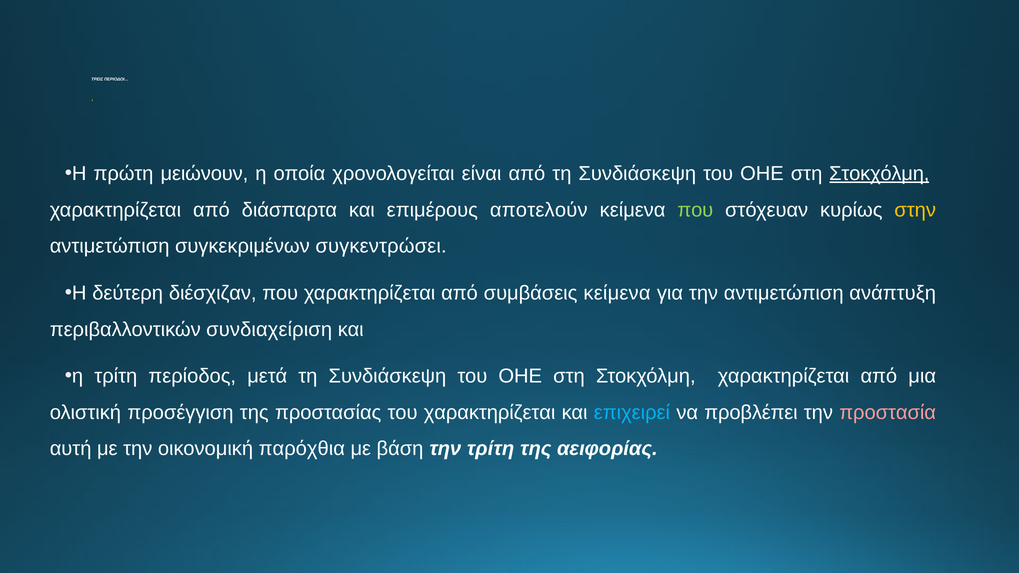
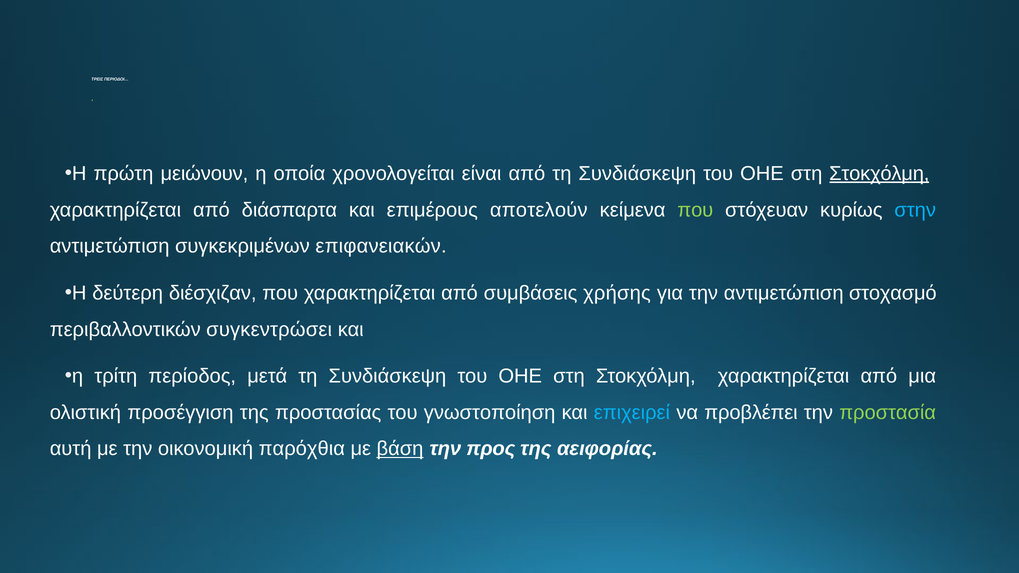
στην colour: yellow -> light blue (915, 210)
συγκεντρώσει: συγκεντρώσει -> επιφανειακών (381, 246)
συμβάσεις κείμενα: κείμενα -> χρήσης (617, 293)
ανάπτυξη: ανάπτυξη -> στοχασμό (893, 293)
συνδιαχείριση: συνδιαχείριση -> συγκεντρώσει (269, 329)
του χαρακτηρίζεται: χαρακτηρίζεται -> γνωστοποίηση (490, 413)
προστασία colour: pink -> light green (888, 413)
βάση underline: none -> present (400, 449)
την τρίτη: τρίτη -> προς (491, 449)
